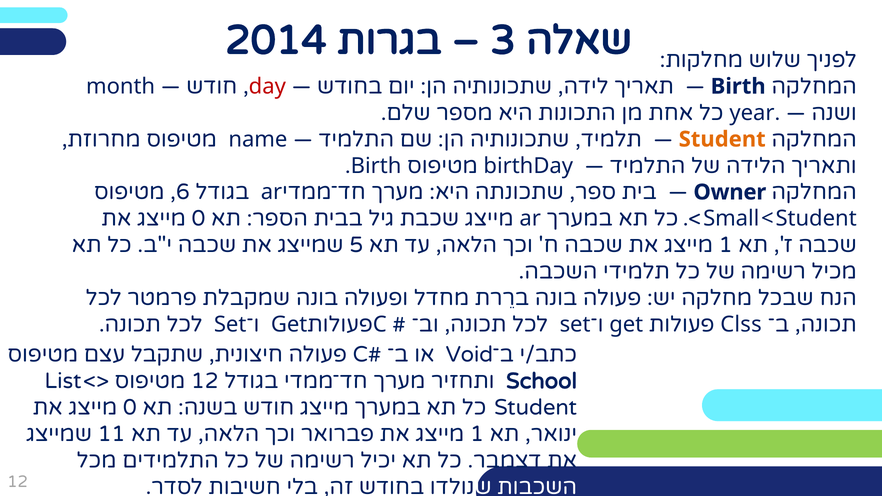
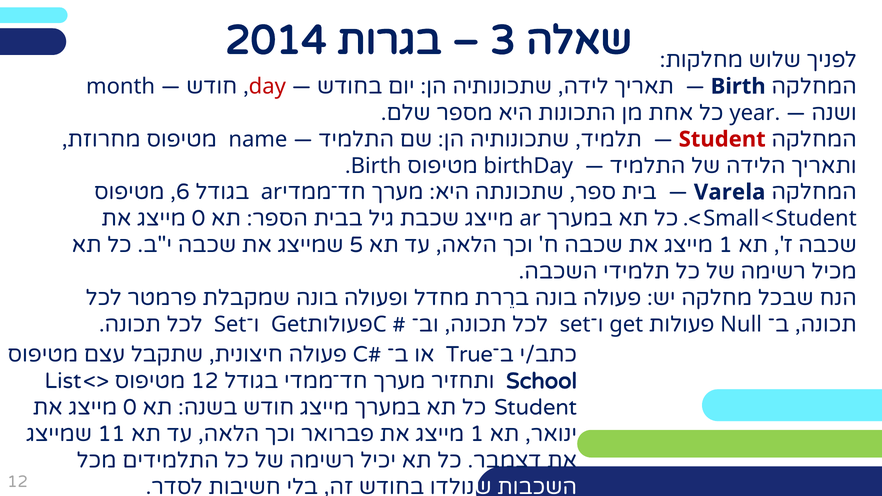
Student colour: orange -> red (722, 139)
Owner: Owner -> Varela (730, 192)
Clss: Clss -> Null (741, 325)
Void: Void -> True (469, 355)
